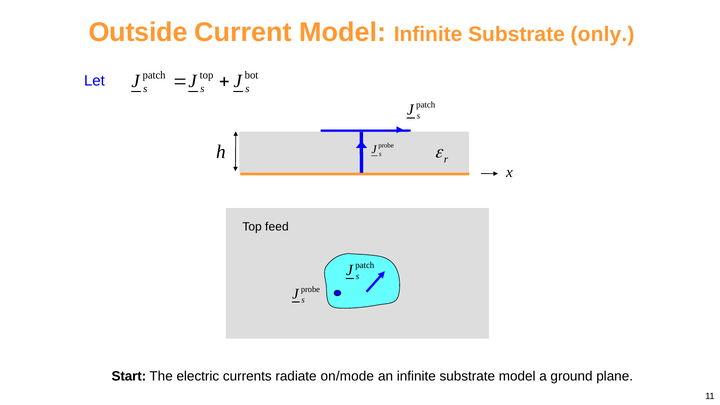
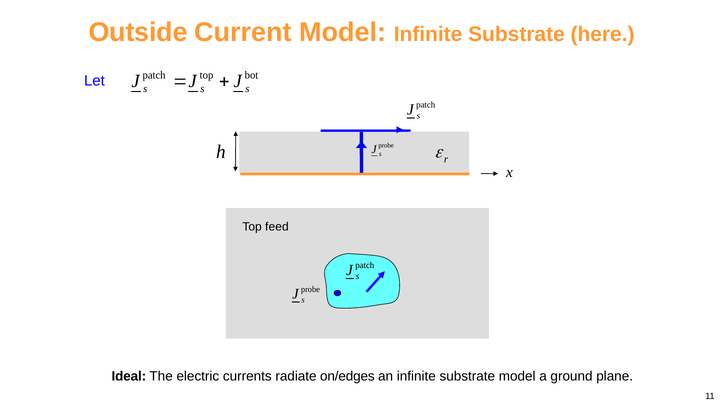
only: only -> here (603, 34)
Start: Start -> Ideal (129, 376)
on/mode: on/mode -> on/edges (347, 376)
